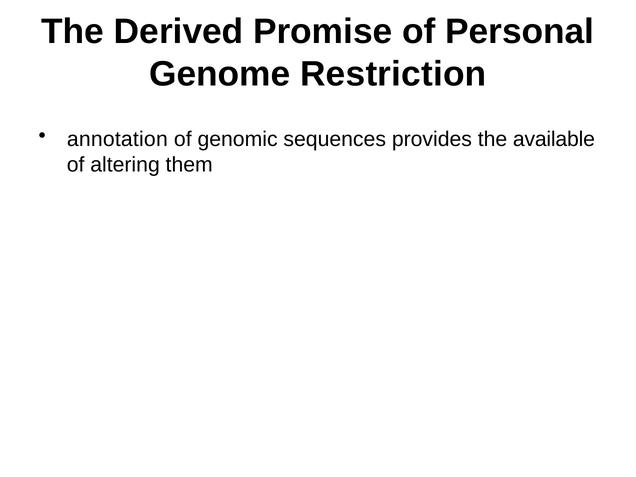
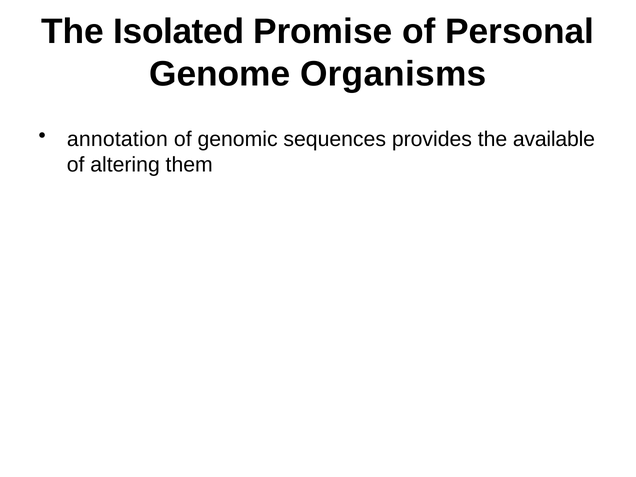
Derived: Derived -> Isolated (179, 32)
Restriction: Restriction -> Organisms (393, 74)
